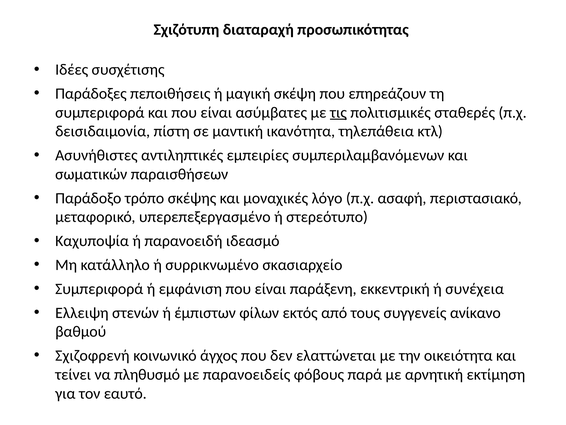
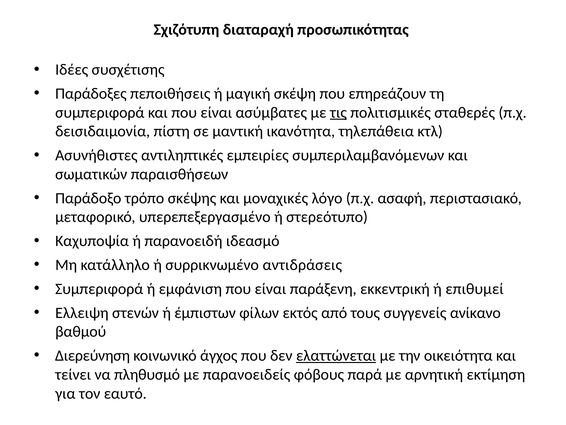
σκασιαρχείο: σκασιαρχείο -> αντιδράσεις (302, 265)
συνέχεια: συνέχεια -> επιθυμεί (475, 289)
Σχιζοφρενή: Σχιζοφρενή -> Διερεύνηση (93, 355)
ελαττώνεται underline: none -> present (336, 355)
